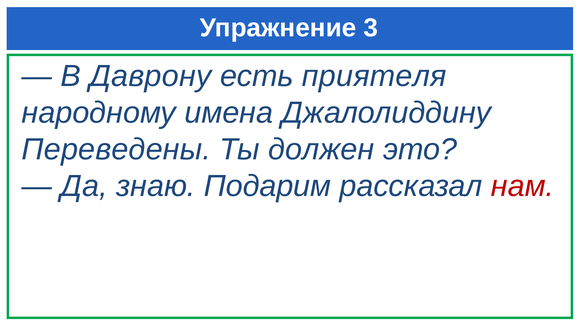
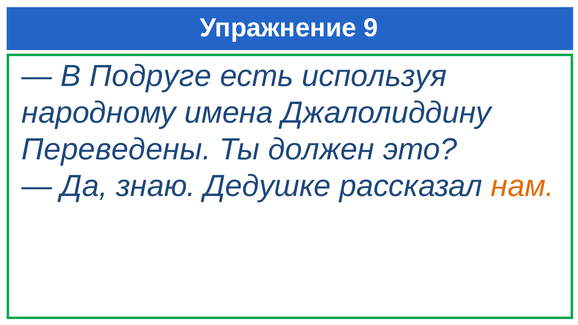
3: 3 -> 9 (371, 28)
Даврону: Даврону -> Подруге (150, 76)
приятеля: приятеля -> используя (374, 76)
Подарим: Подарим -> Дедушке (267, 186)
нам colour: red -> orange (523, 186)
